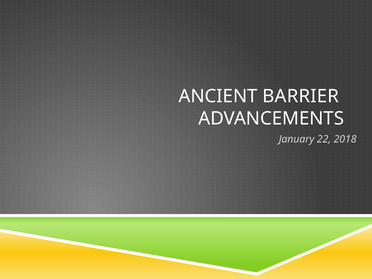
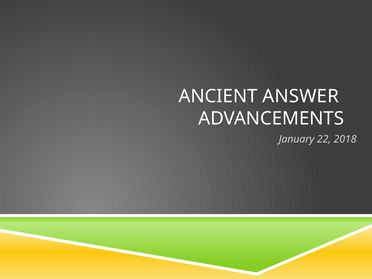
BARRIER: BARRIER -> ANSWER (301, 96)
